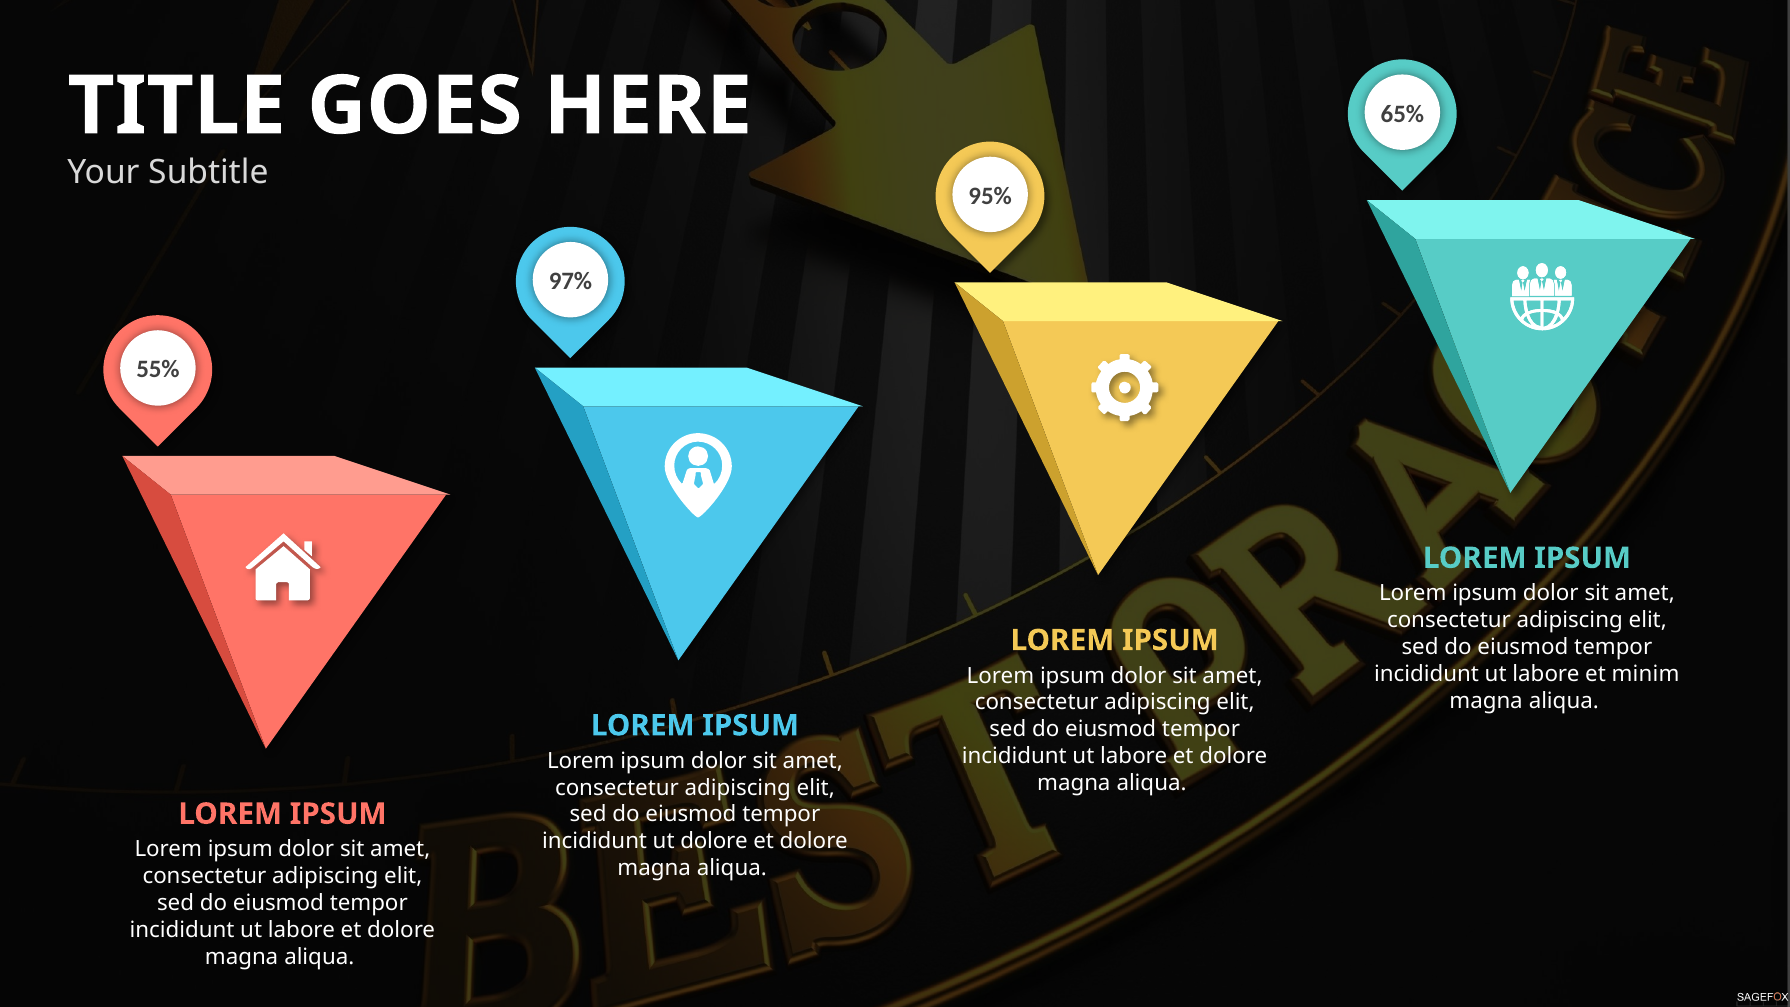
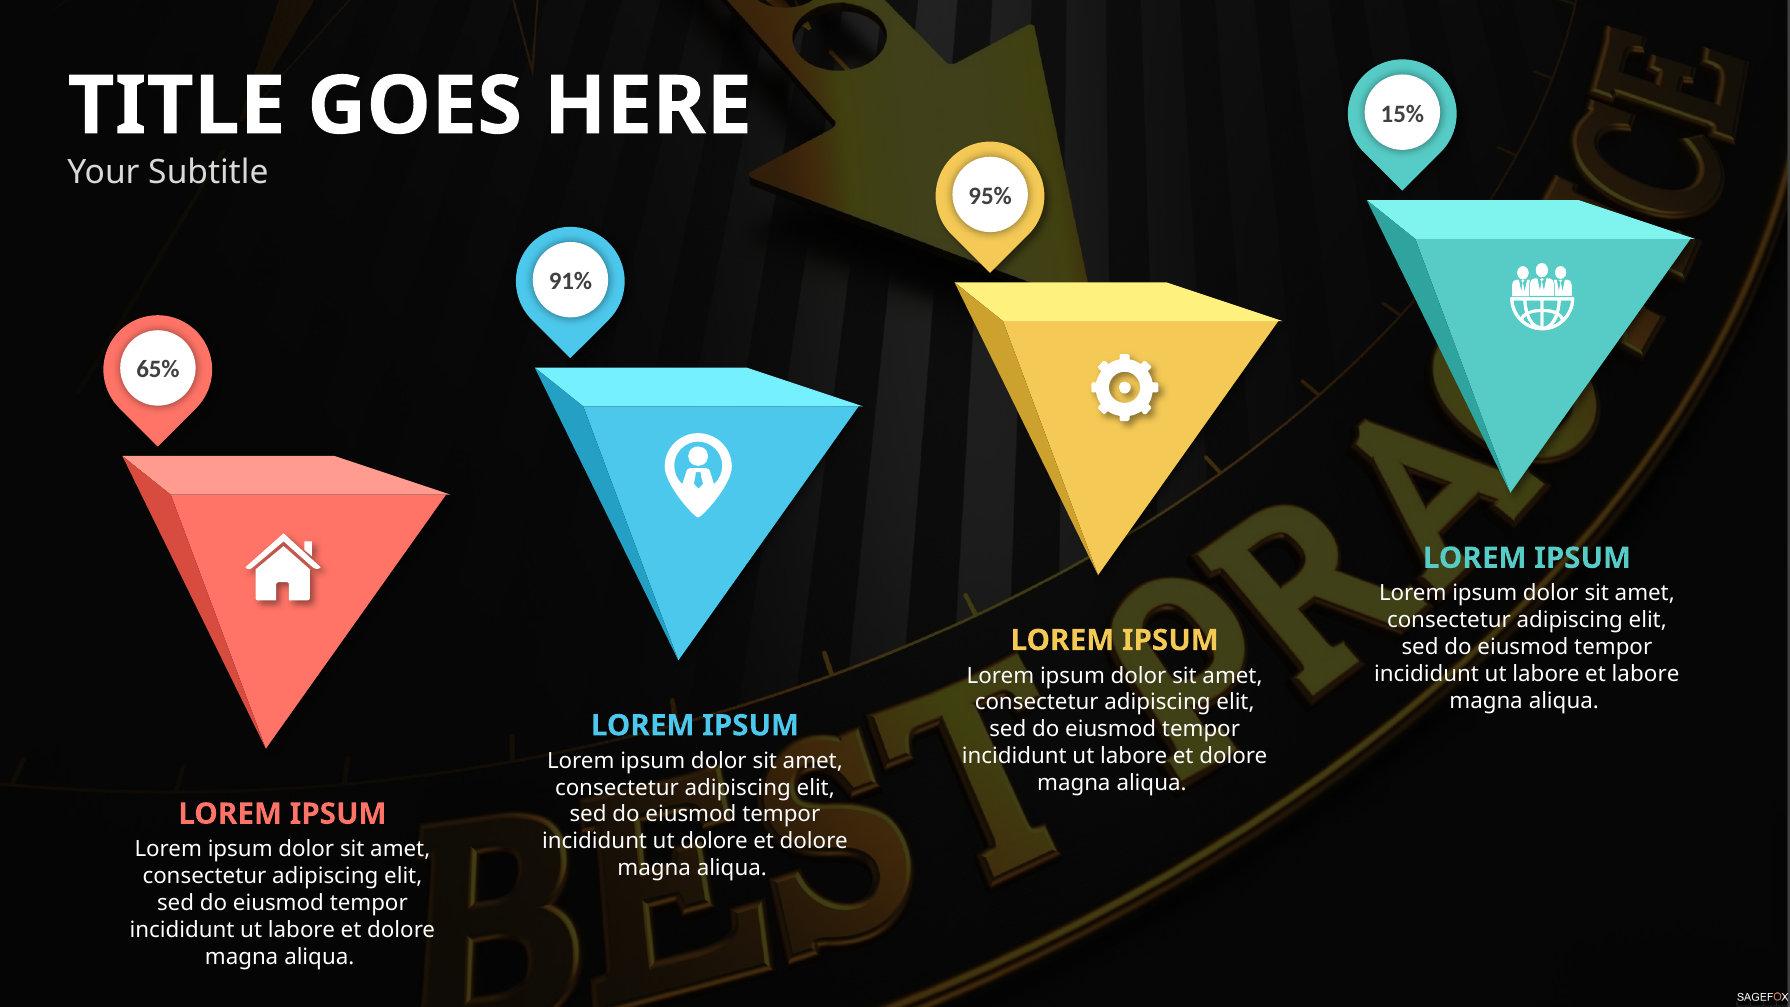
65%: 65% -> 15% (1402, 114)
97%: 97% -> 91% (570, 281)
55%: 55% -> 65% (158, 370)
et minim: minim -> labore (1646, 674)
